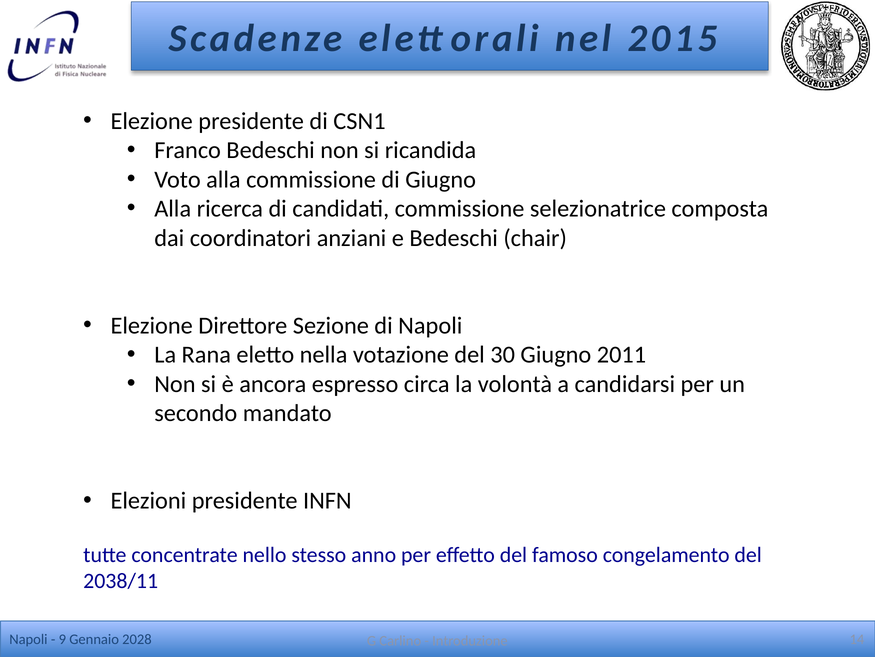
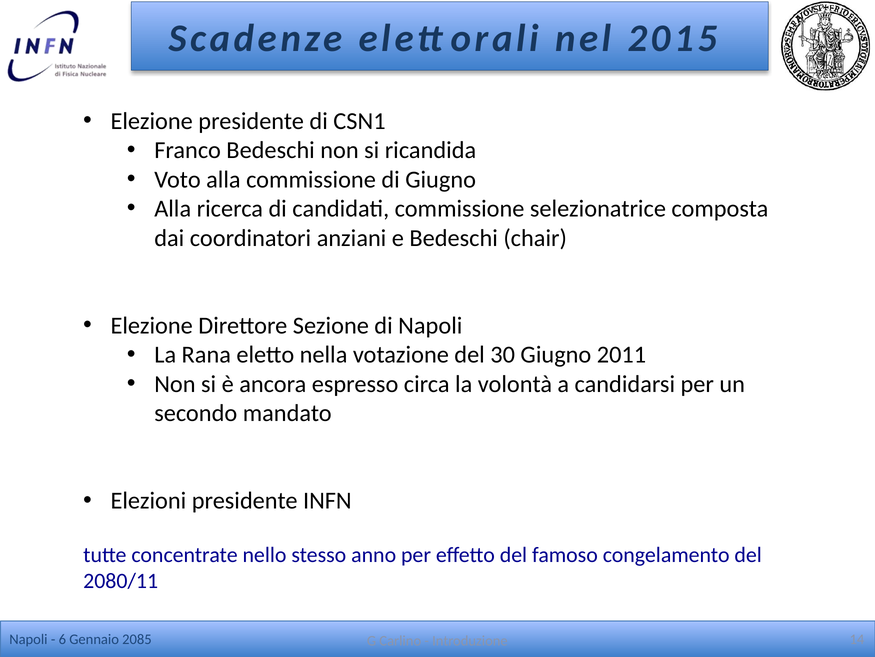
2038/11: 2038/11 -> 2080/11 (121, 580)
9: 9 -> 6 (62, 639)
2028: 2028 -> 2085 (137, 639)
